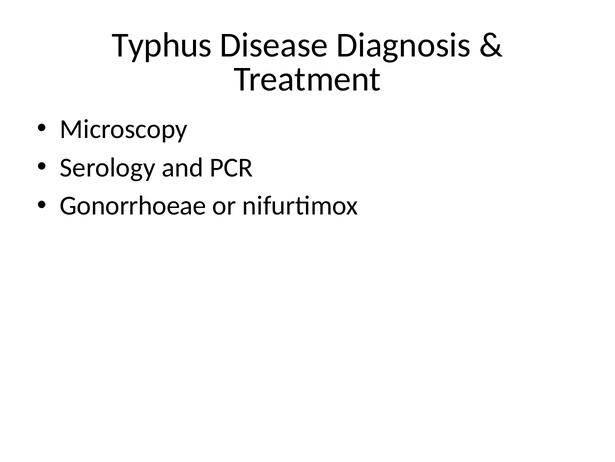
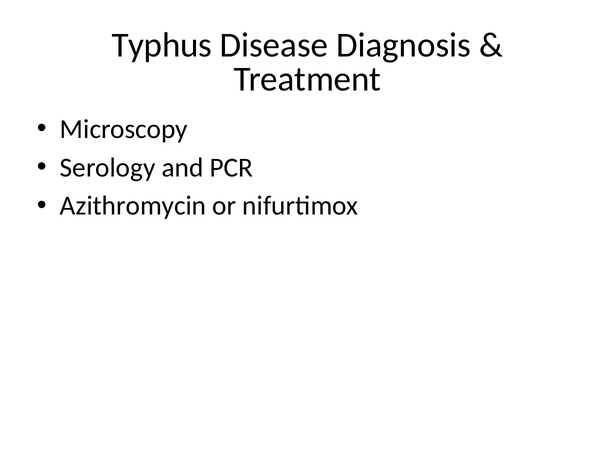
Gonorrhoeae: Gonorrhoeae -> Azithromycin (133, 206)
